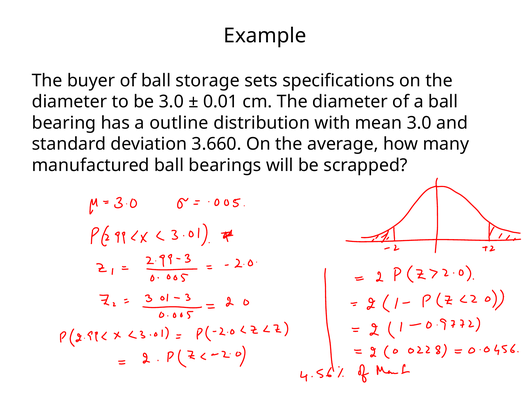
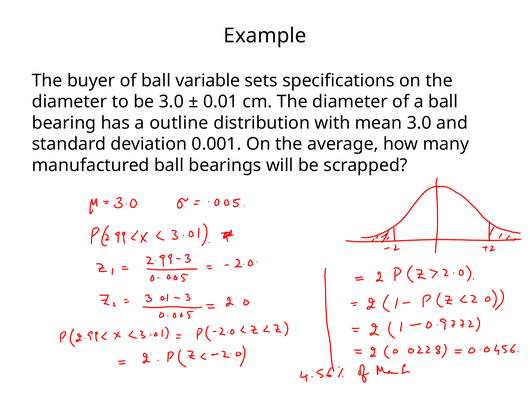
storage: storage -> variable (208, 81)
3.660: 3.660 -> 0.001 (217, 144)
